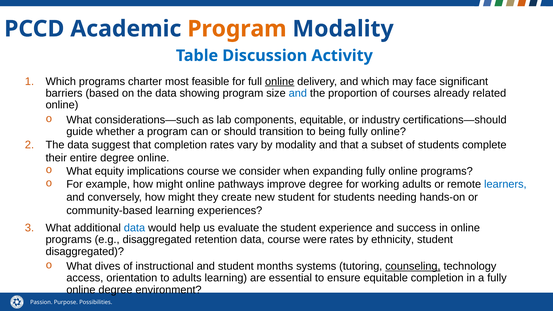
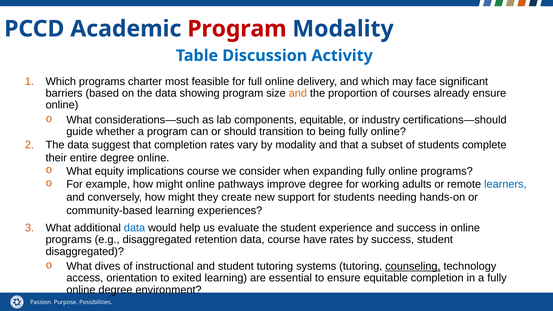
Program colour: orange -> red (237, 29)
online underline: present -> none (280, 81)
and colour: blue -> orange (298, 93)
already related: related -> ensure (489, 93)
new student: student -> support (296, 197)
were: were -> have (315, 240)
by ethnicity: ethnicity -> success (393, 240)
student months: months -> tutoring (275, 266)
to adults: adults -> exited (187, 278)
